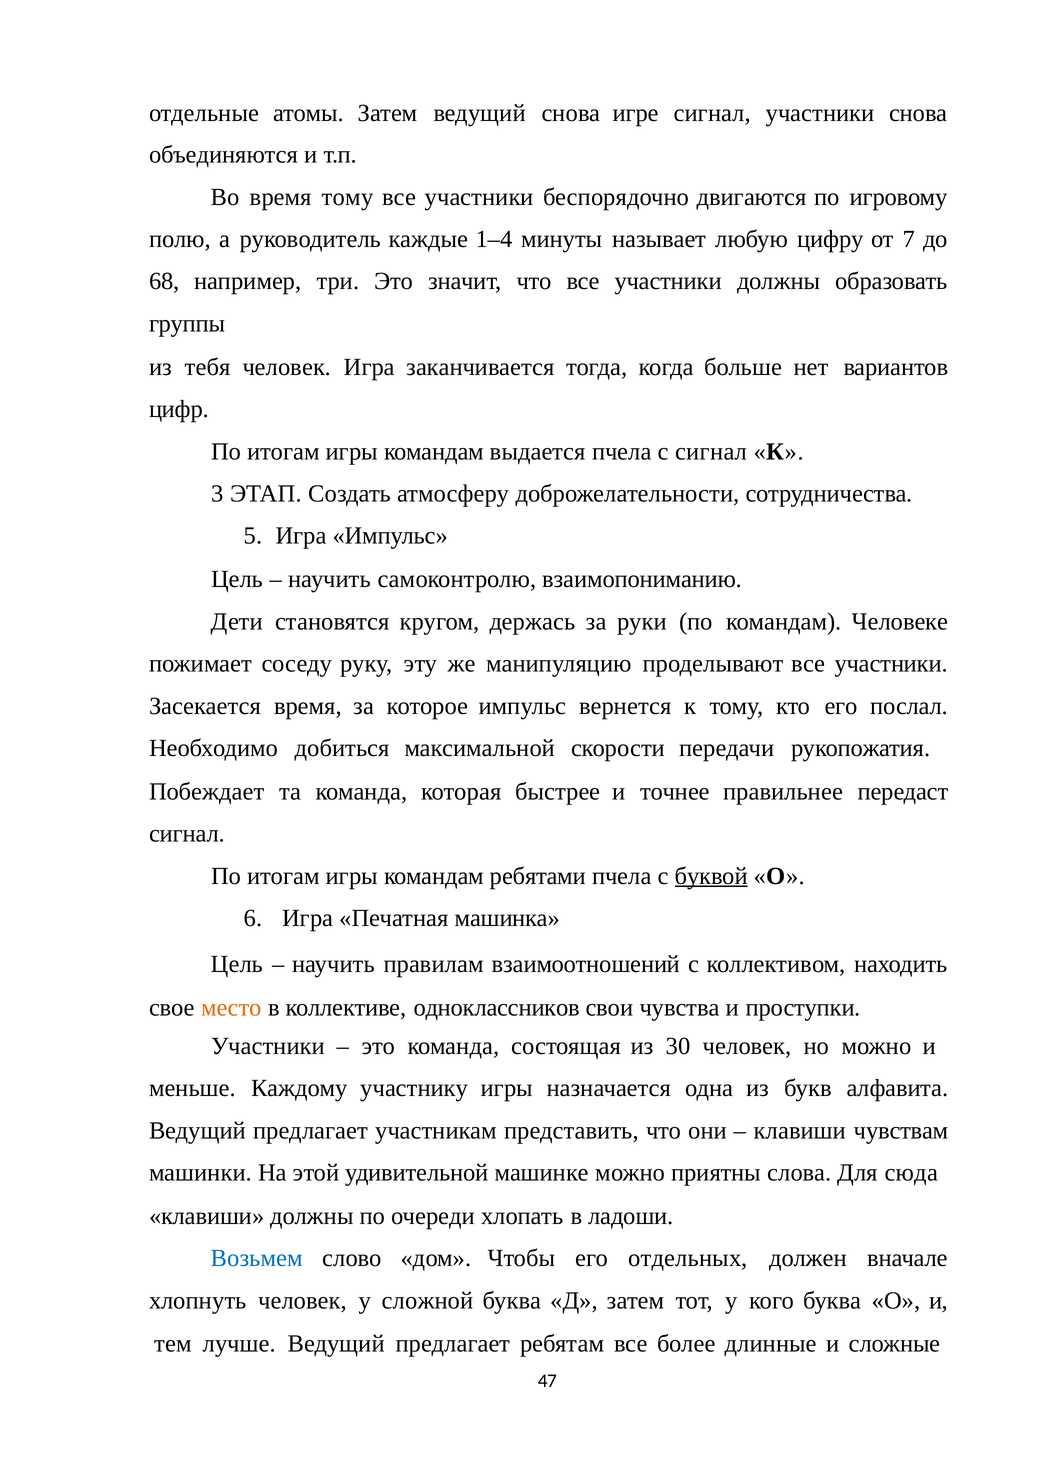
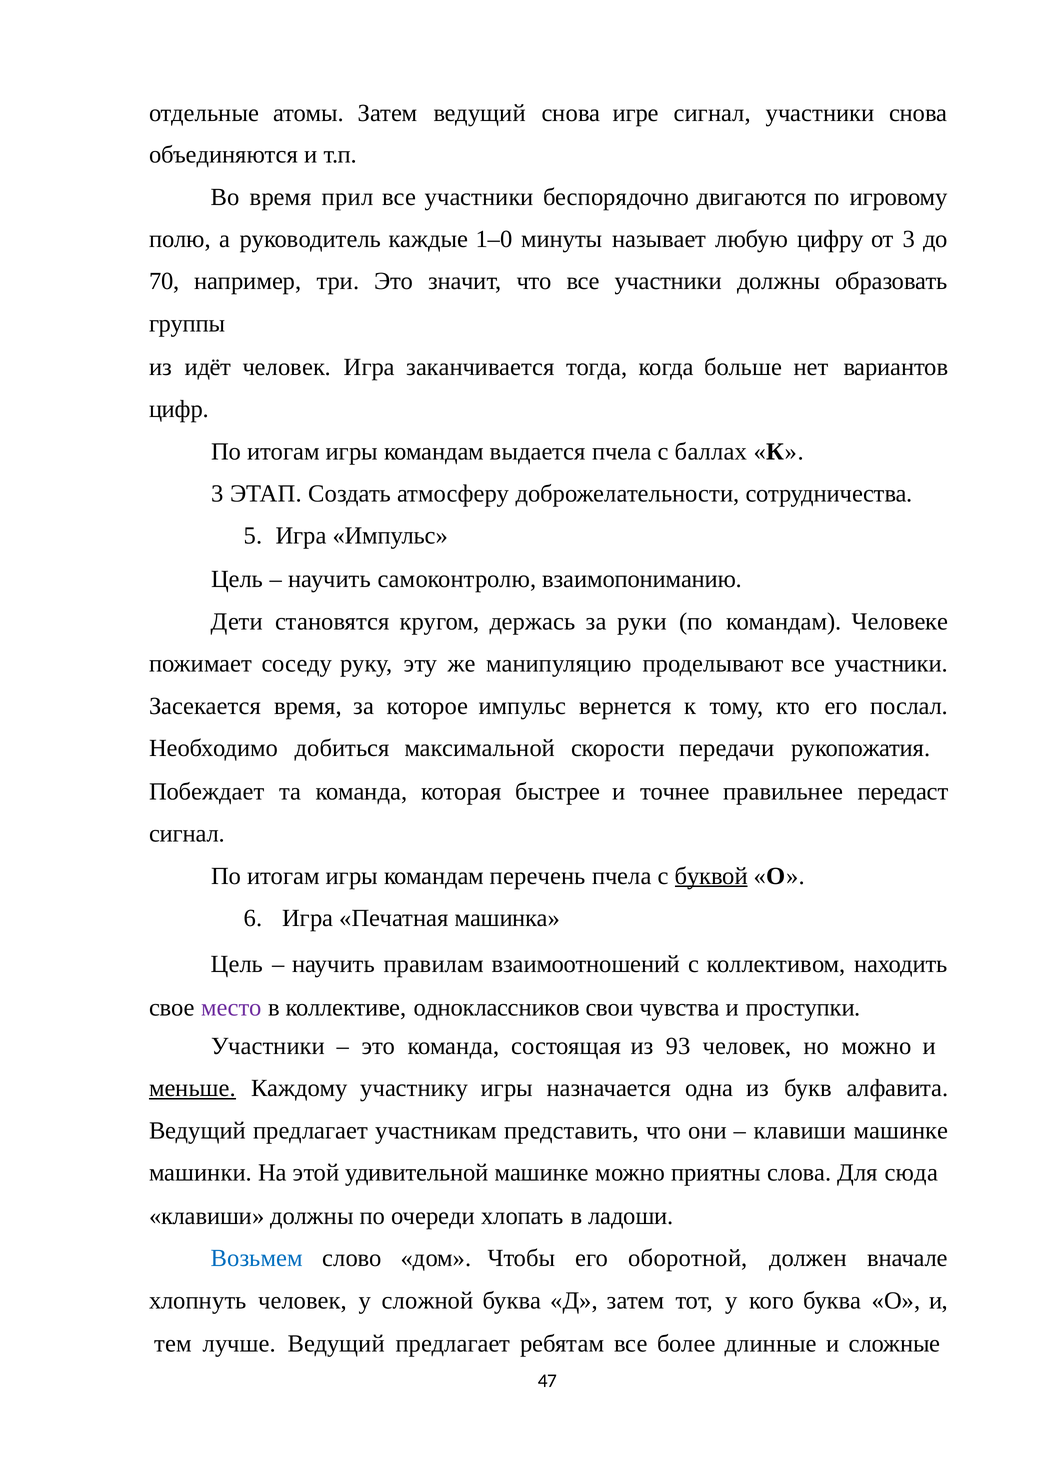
время тому: тому -> прил (348, 197)
1–4: 1–4 -> 1–0 (494, 239)
от 7: 7 -> 3 (909, 239)
68: 68 -> 70 (164, 281)
тебя: тебя -> идёт (208, 367)
с сигнал: сигнал -> баллах (711, 451)
ребятами: ребятами -> перечень (538, 876)
место colour: orange -> purple (231, 1008)
30: 30 -> 93 (678, 1046)
меньше underline: none -> present (192, 1088)
клавиши чувствам: чувствам -> машинке (901, 1130)
отдельных: отдельных -> оборотной (688, 1258)
